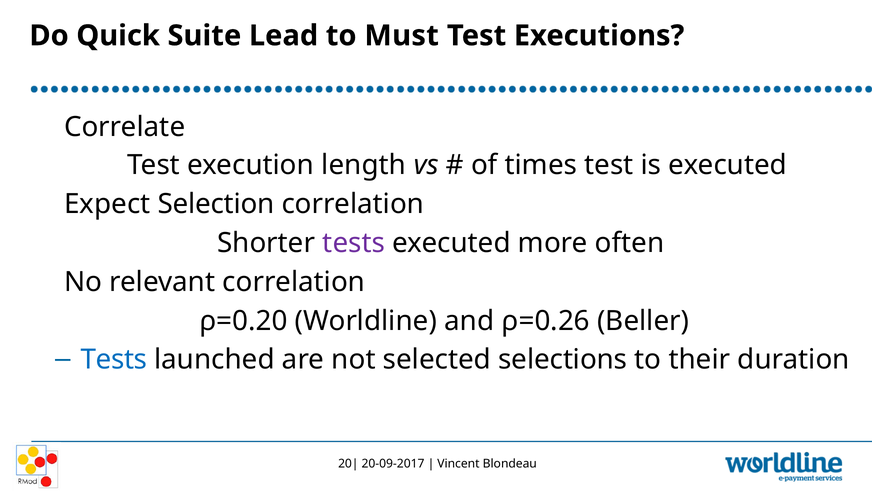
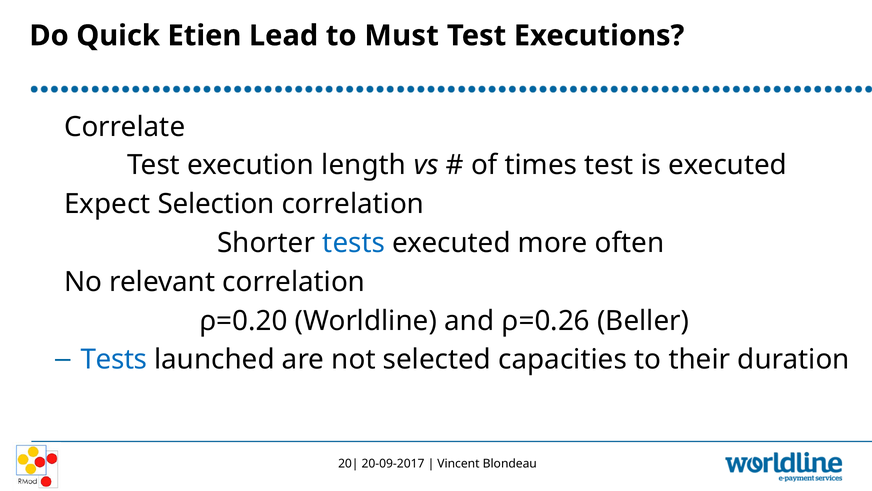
Suite: Suite -> Etien (204, 36)
tests colour: purple -> blue (354, 243)
selections: selections -> capacities (563, 359)
